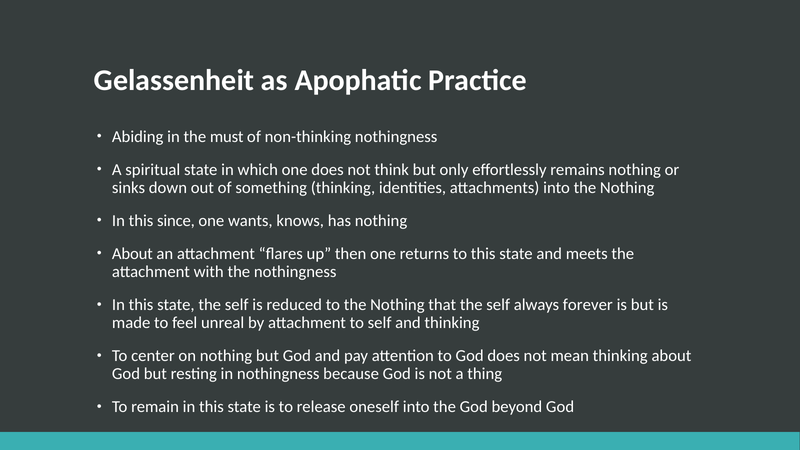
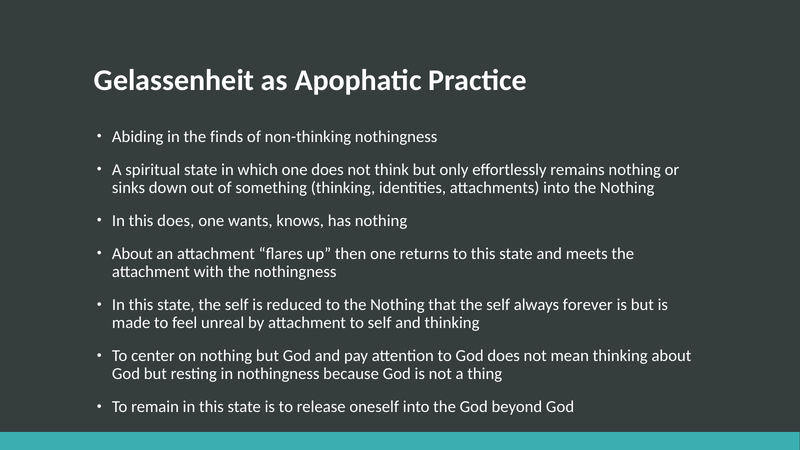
must: must -> finds (227, 137)
this since: since -> does (176, 221)
